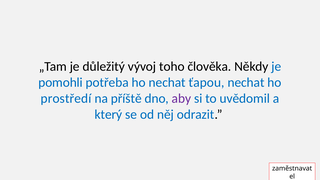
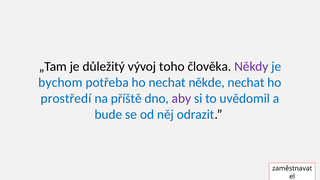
Někdy colour: black -> purple (251, 67)
pomohli: pomohli -> bychom (60, 83)
ťapou: ťapou -> někde (207, 83)
který: který -> bude (108, 115)
